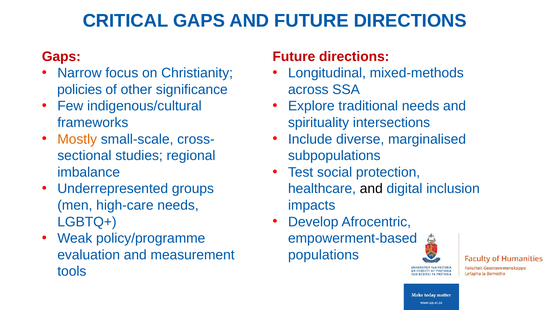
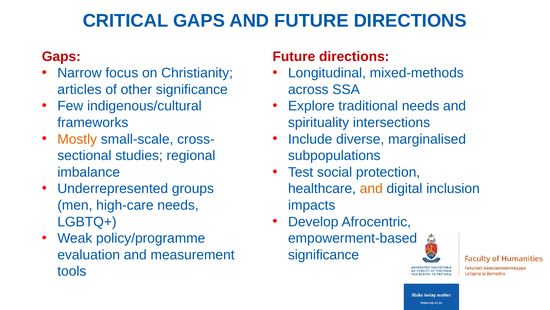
policies: policies -> articles (79, 89)
and colour: black -> orange (371, 188)
populations: populations -> significance (324, 254)
